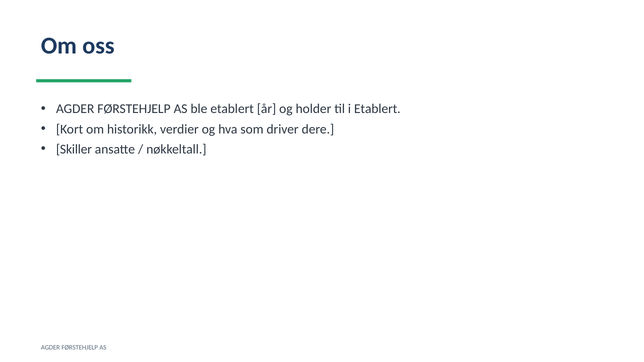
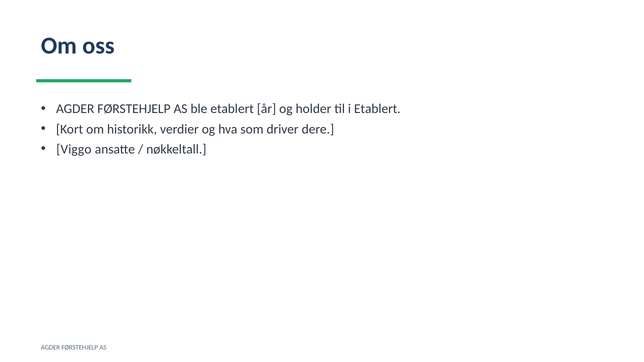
Skiller: Skiller -> Viggo (74, 149)
